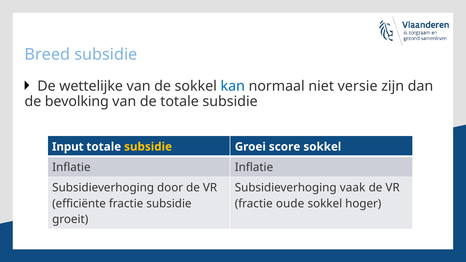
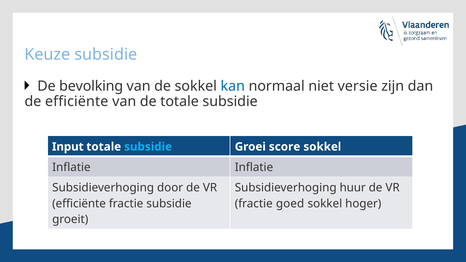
Breed: Breed -> Keuze (47, 55)
wettelijke: wettelijke -> bevolking (91, 86)
de bevolking: bevolking -> efficiënte (77, 102)
subsidie colour: yellow -> light blue (148, 147)
vaak: vaak -> huur (353, 188)
oude: oude -> goed (290, 204)
